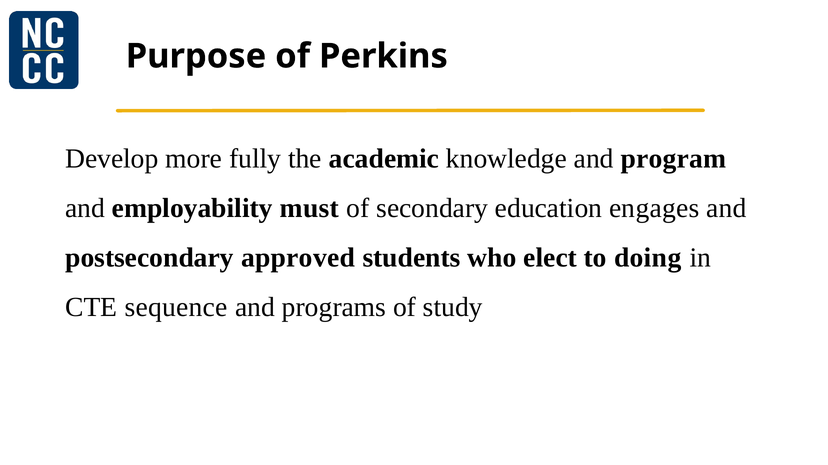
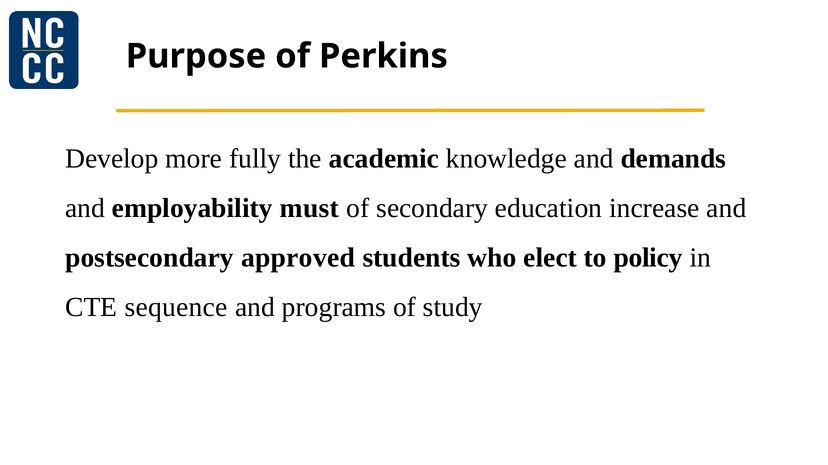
program: program -> demands (673, 159)
engages: engages -> increase (654, 208)
doing: doing -> policy (648, 258)
